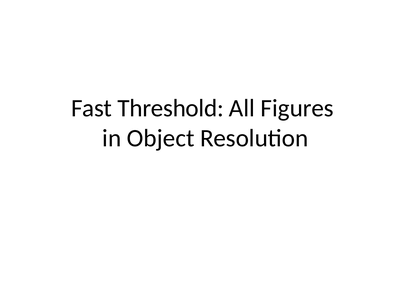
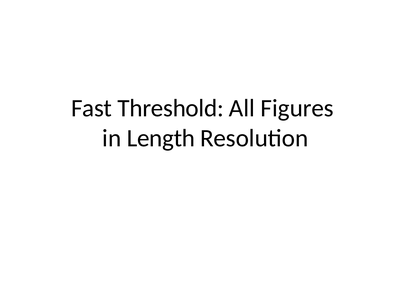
Object: Object -> Length (161, 138)
